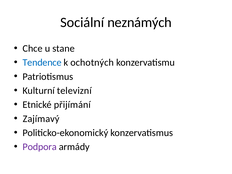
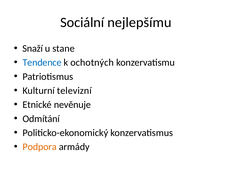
neznámých: neznámých -> nejlepšímu (139, 22)
Chce: Chce -> Snaží (33, 48)
přijímání: přijímání -> nevěnuje (72, 105)
Zajímavý: Zajímavý -> Odmítání (41, 119)
Podpora colour: purple -> orange (40, 147)
